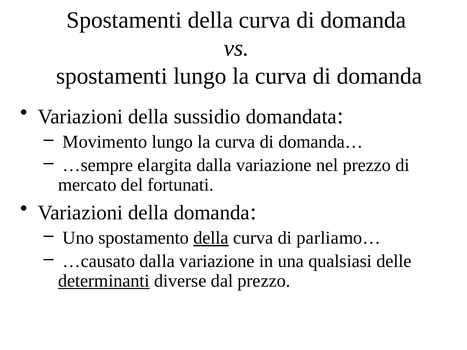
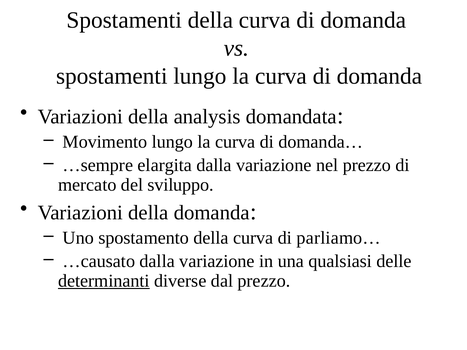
sussidio: sussidio -> analysis (207, 117)
fortunati: fortunati -> sviluppo (181, 185)
della underline: present -> none (211, 238)
